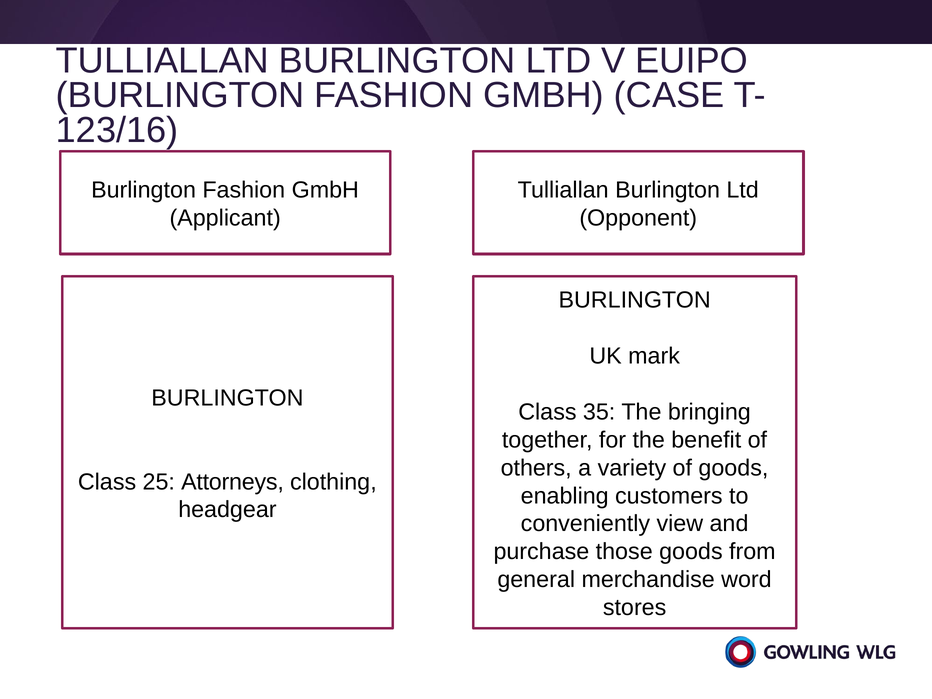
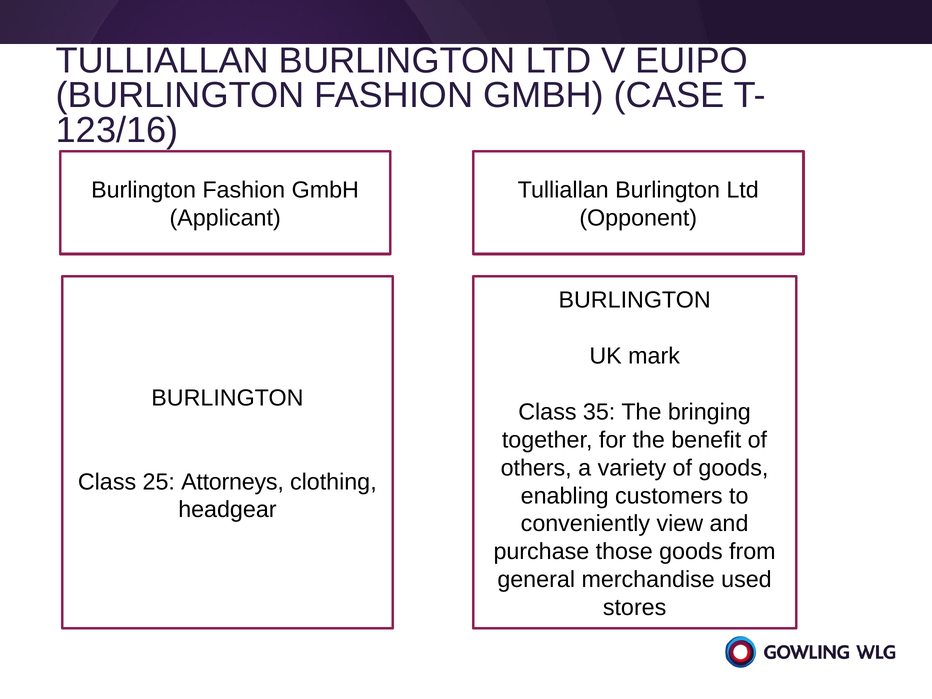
word: word -> used (746, 580)
